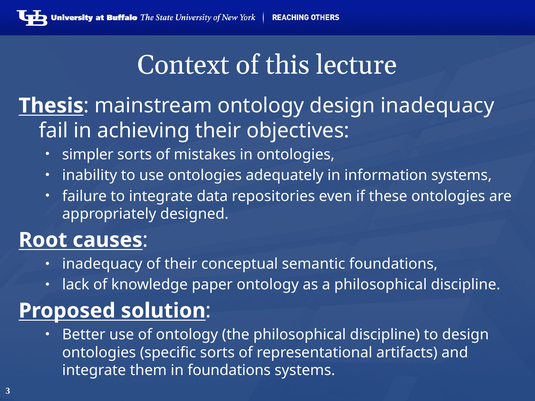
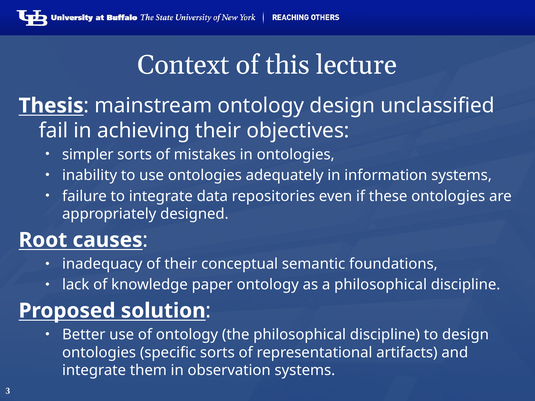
design inadequacy: inadequacy -> unclassified (437, 106)
in foundations: foundations -> observation (229, 371)
